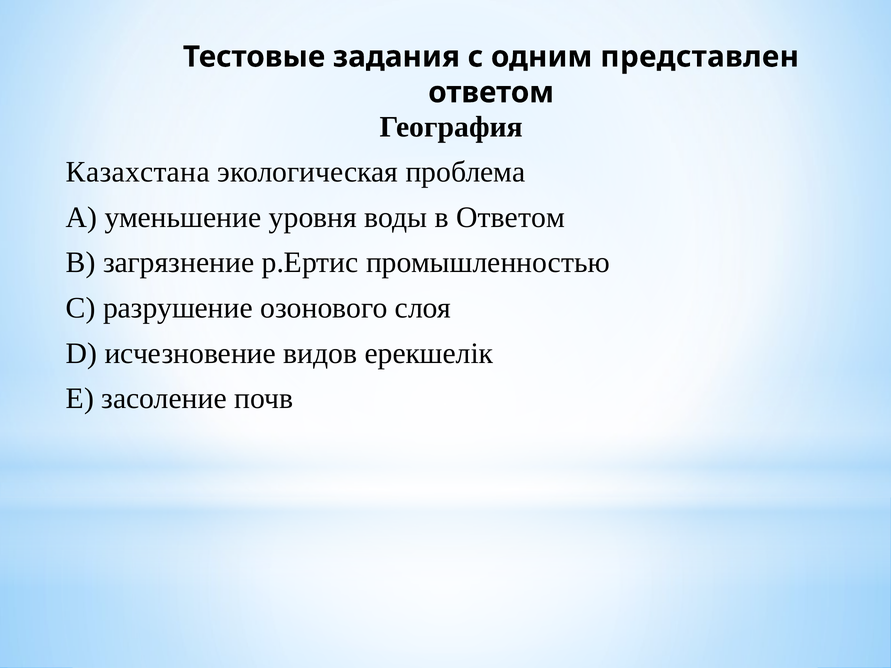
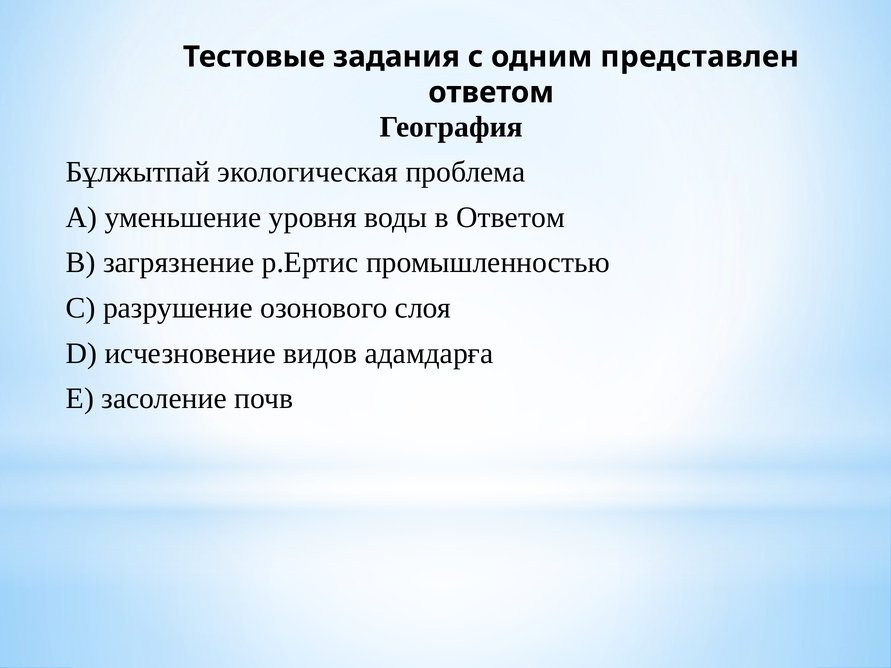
Казахстана: Казахстана -> Бұлжытпай (138, 172)
ерекшелік: ерекшелік -> адамдарға (429, 353)
